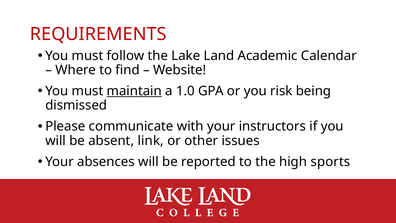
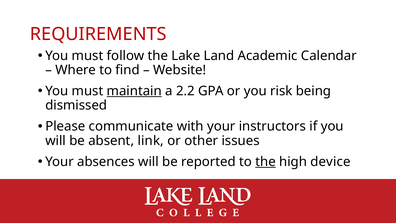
1.0: 1.0 -> 2.2 (185, 91)
the underline: none -> present (266, 162)
sports: sports -> device (330, 162)
